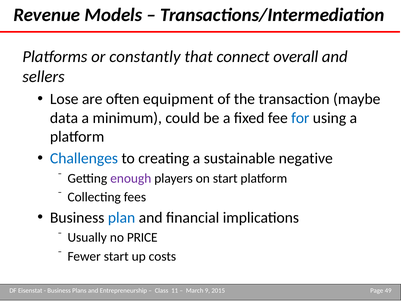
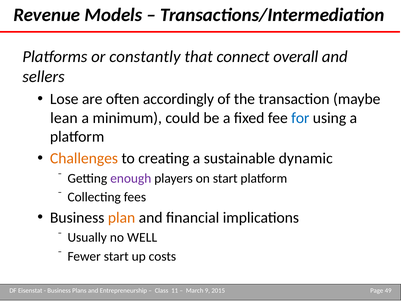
equipment: equipment -> accordingly (178, 99)
data: data -> lean (64, 118)
Challenges colour: blue -> orange (84, 158)
negative: negative -> dynamic (306, 158)
plan colour: blue -> orange (122, 217)
PRICE: PRICE -> WELL (142, 237)
